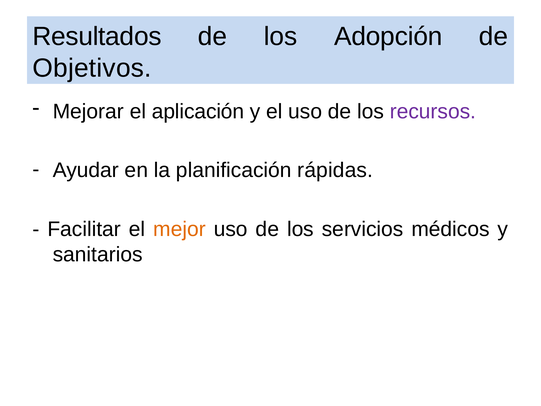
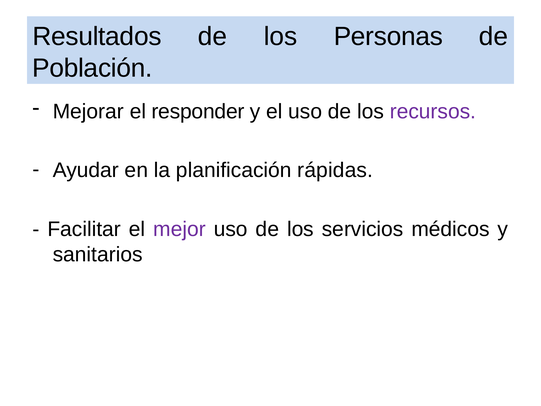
Adopción: Adopción -> Personas (388, 37)
Objetivos: Objetivos -> Población (92, 68)
aplicación: aplicación -> responder (198, 111)
mejor colour: orange -> purple (179, 229)
